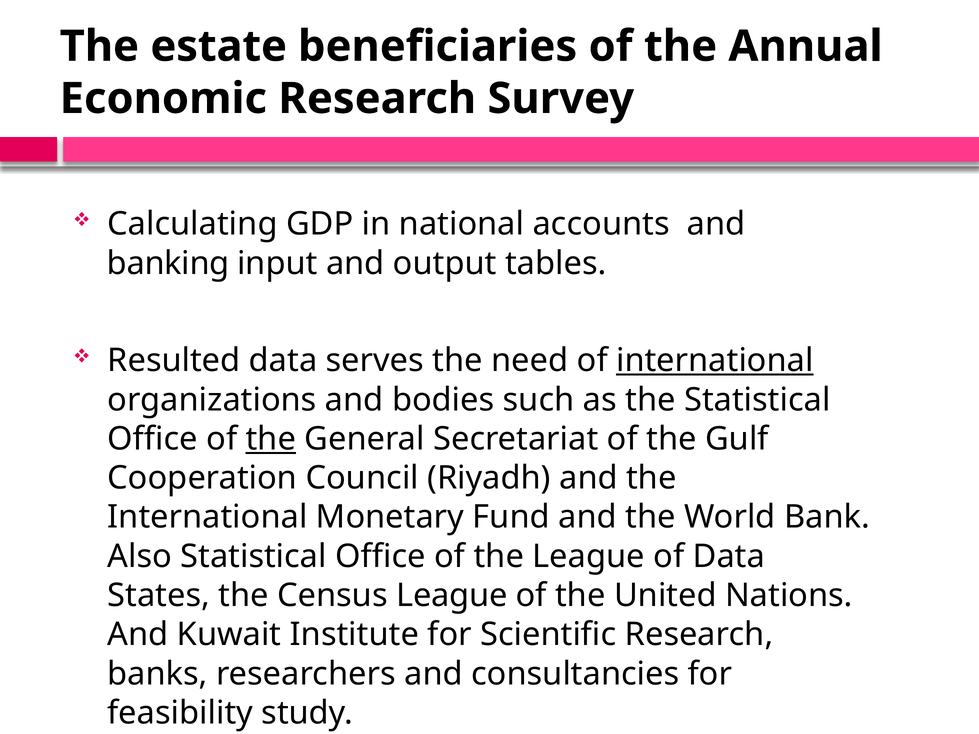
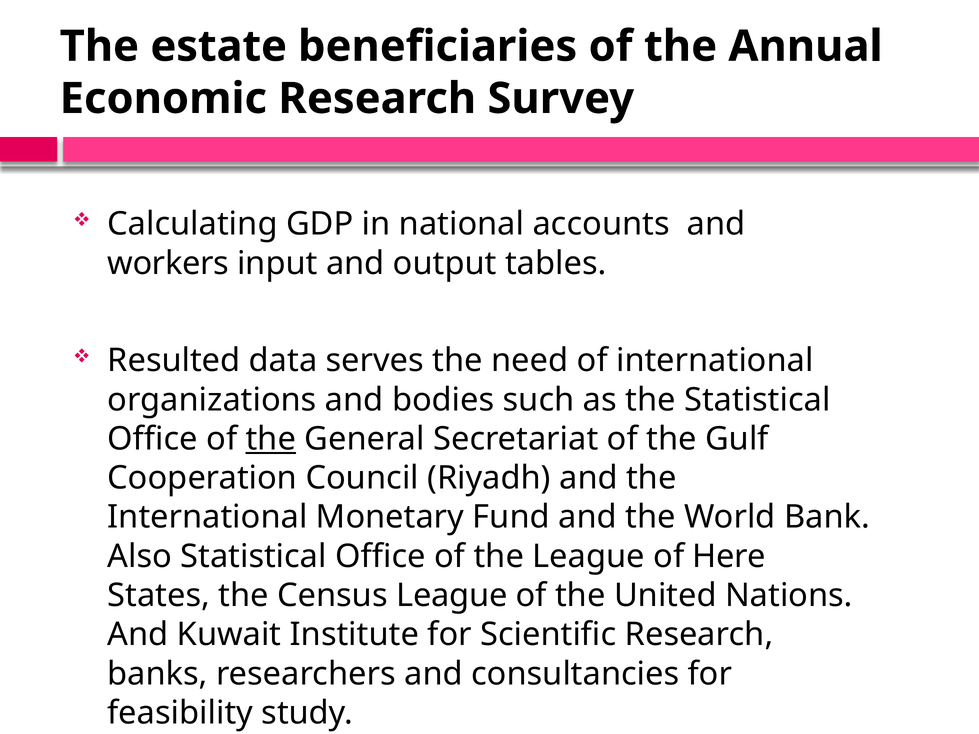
banking: banking -> workers (168, 263)
international underline: present -> none (715, 361)
of Data: Data -> Here (729, 557)
